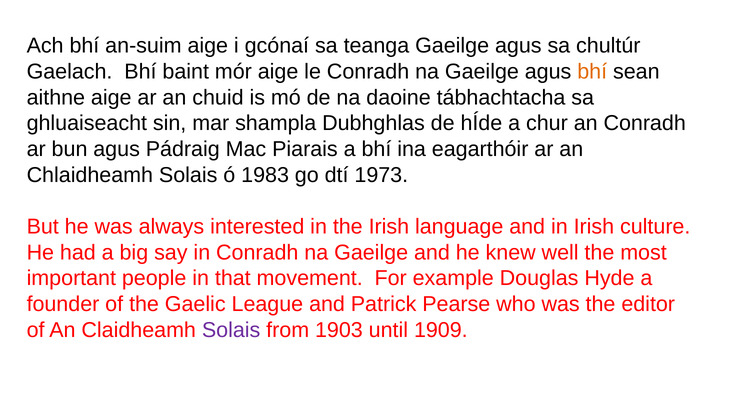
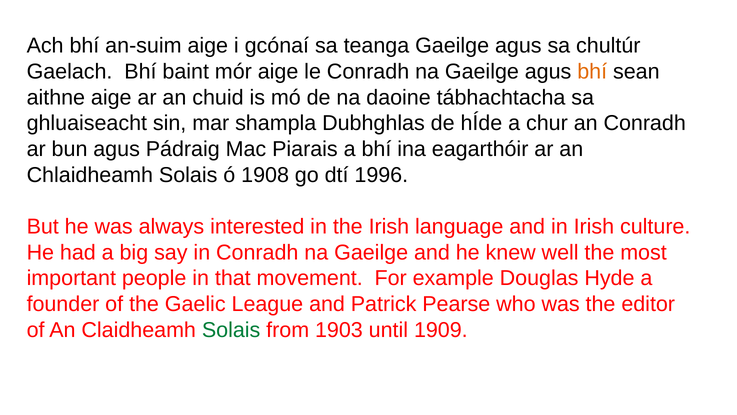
1983: 1983 -> 1908 (265, 175)
1973: 1973 -> 1996 (381, 175)
Solais colour: purple -> green (231, 330)
